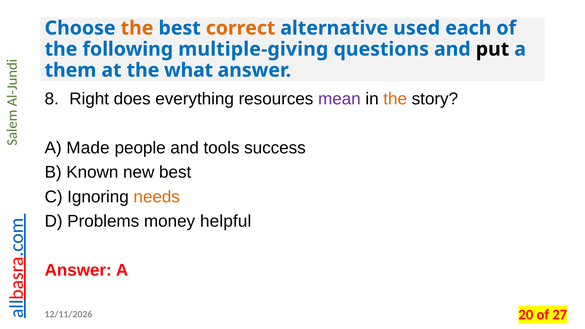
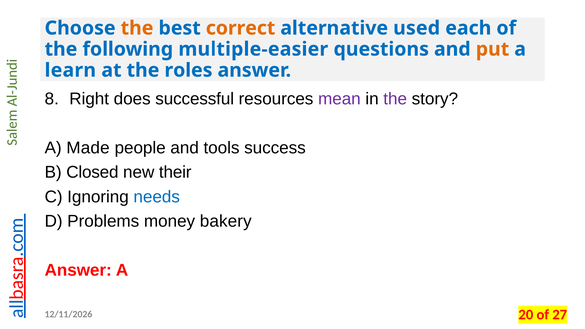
multiple-giving: multiple-giving -> multiple-easier (253, 49)
put colour: black -> orange (492, 49)
them: them -> learn (70, 70)
what: what -> roles (188, 70)
everything: everything -> successful (195, 99)
the colour: orange -> purple (395, 99)
Known: Known -> Closed (92, 172)
new best: best -> their (175, 172)
needs colour: orange -> blue (157, 197)
helpful: helpful -> bakery (226, 221)
